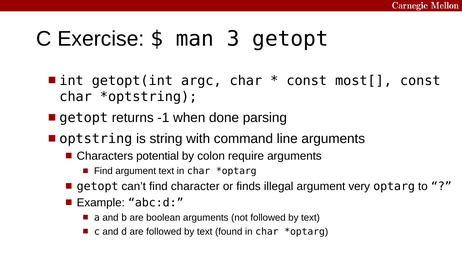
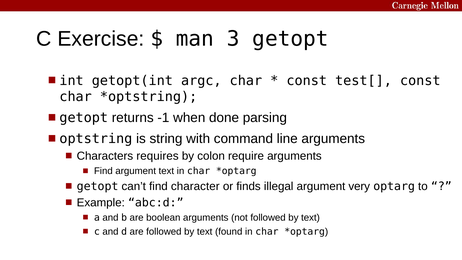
most[: most[ -> test[ (364, 81)
potential: potential -> requires (157, 156)
